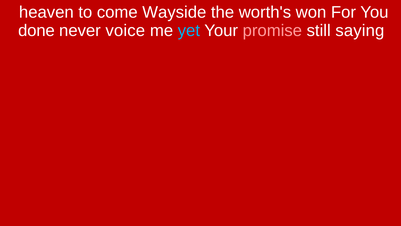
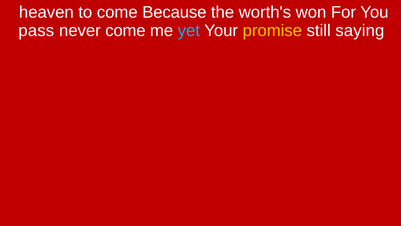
Wayside: Wayside -> Because (174, 12)
done: done -> pass (36, 30)
never voice: voice -> come (125, 30)
promise colour: pink -> yellow (272, 30)
